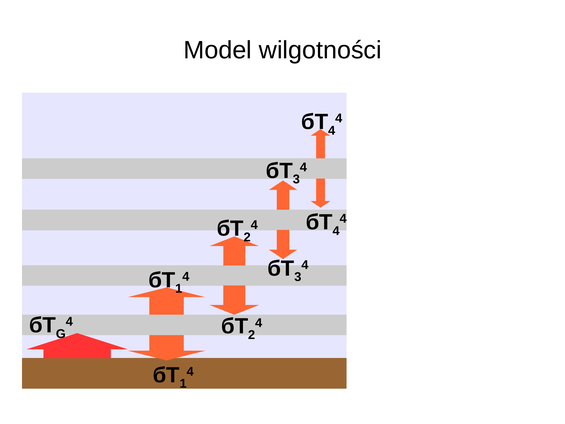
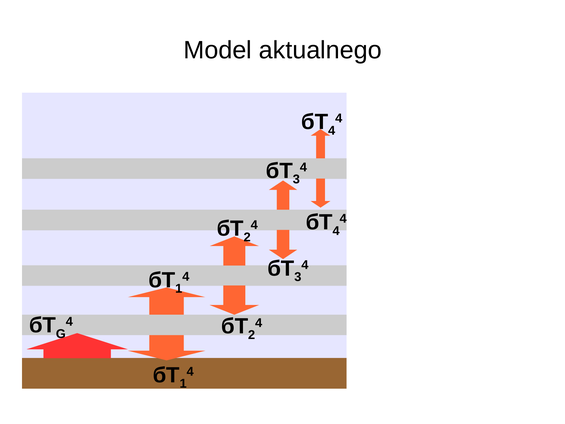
wilgotności: wilgotności -> aktualnego (320, 50)
